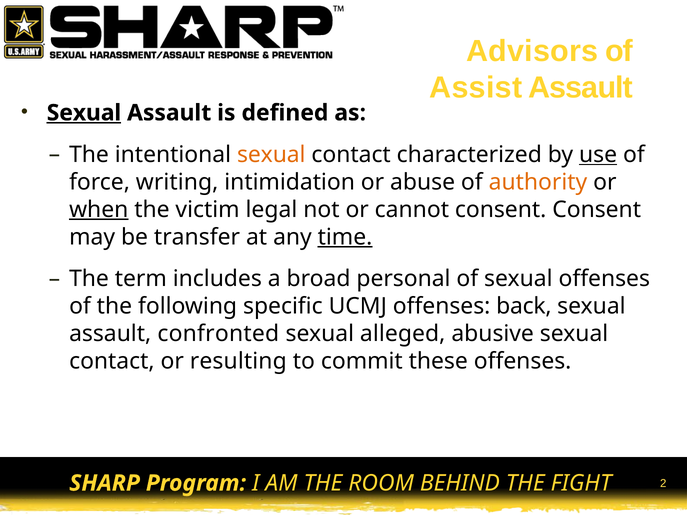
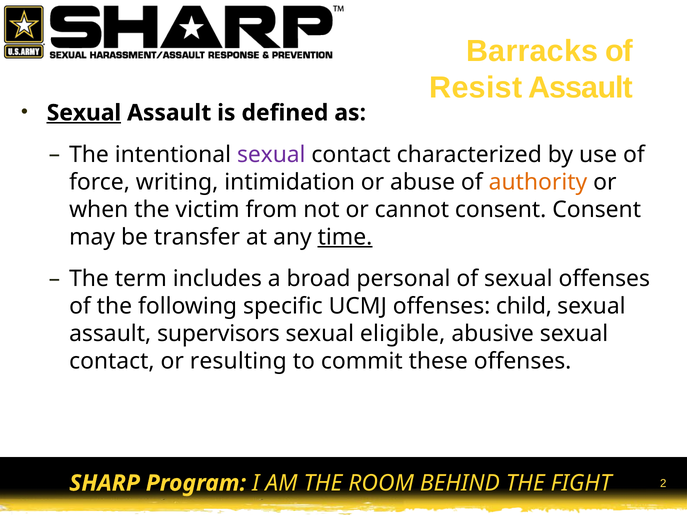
Advisors: Advisors -> Barracks (532, 51)
Assist: Assist -> Resist (476, 88)
sexual colour: orange -> purple (271, 155)
use underline: present -> none (598, 155)
when underline: present -> none (99, 210)
legal: legal -> from (272, 210)
back: back -> child (524, 306)
confronted: confronted -> supervisors (218, 334)
alleged: alleged -> eligible (403, 334)
